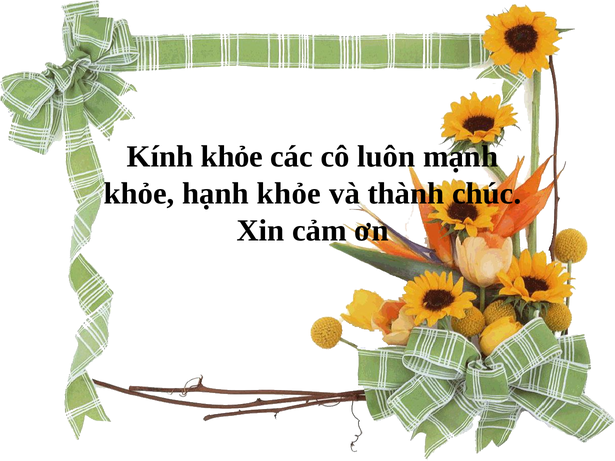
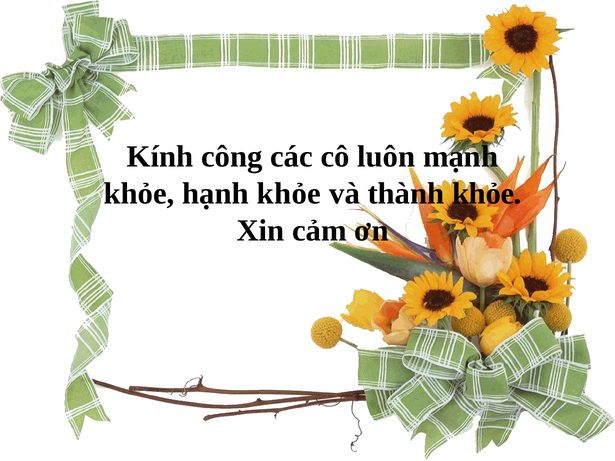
Kính khỏe: khỏe -> công (232, 157)
thành chúc: chúc -> khỏe (487, 194)
